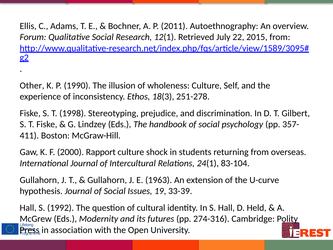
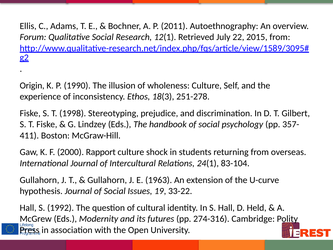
Other: Other -> Origin (32, 85)
33-39: 33-39 -> 33-22 (180, 191)
